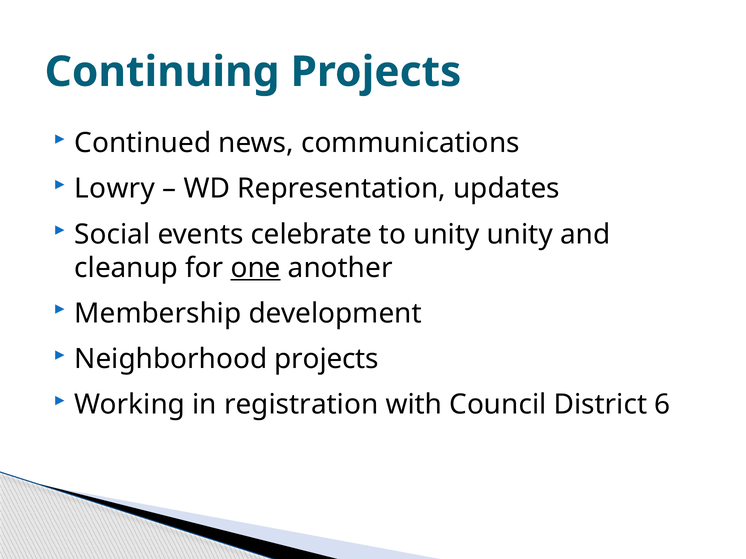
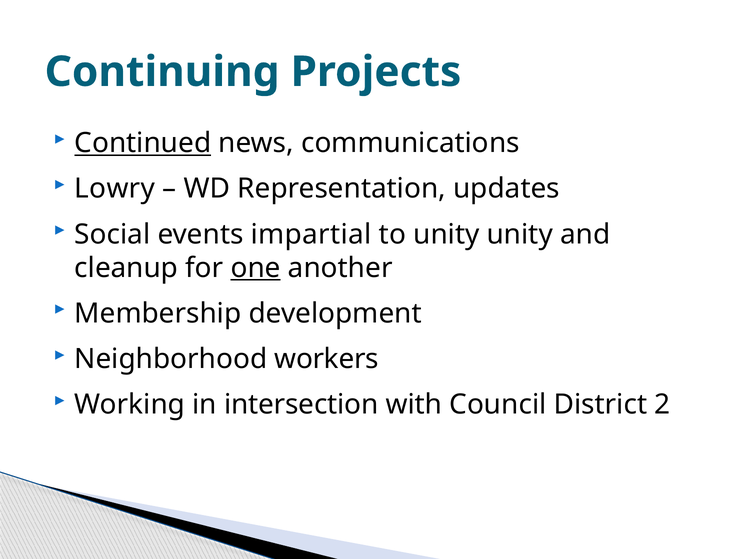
Continued underline: none -> present (143, 143)
celebrate: celebrate -> impartial (311, 235)
Neighborhood projects: projects -> workers (327, 359)
registration: registration -> intersection (301, 405)
6: 6 -> 2 (662, 405)
